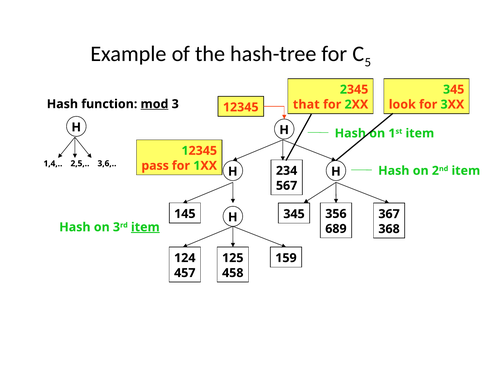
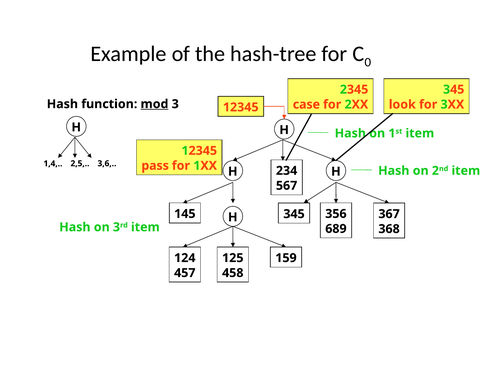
5: 5 -> 0 (368, 62)
that: that -> case (306, 105)
item underline: present -> none (145, 227)
